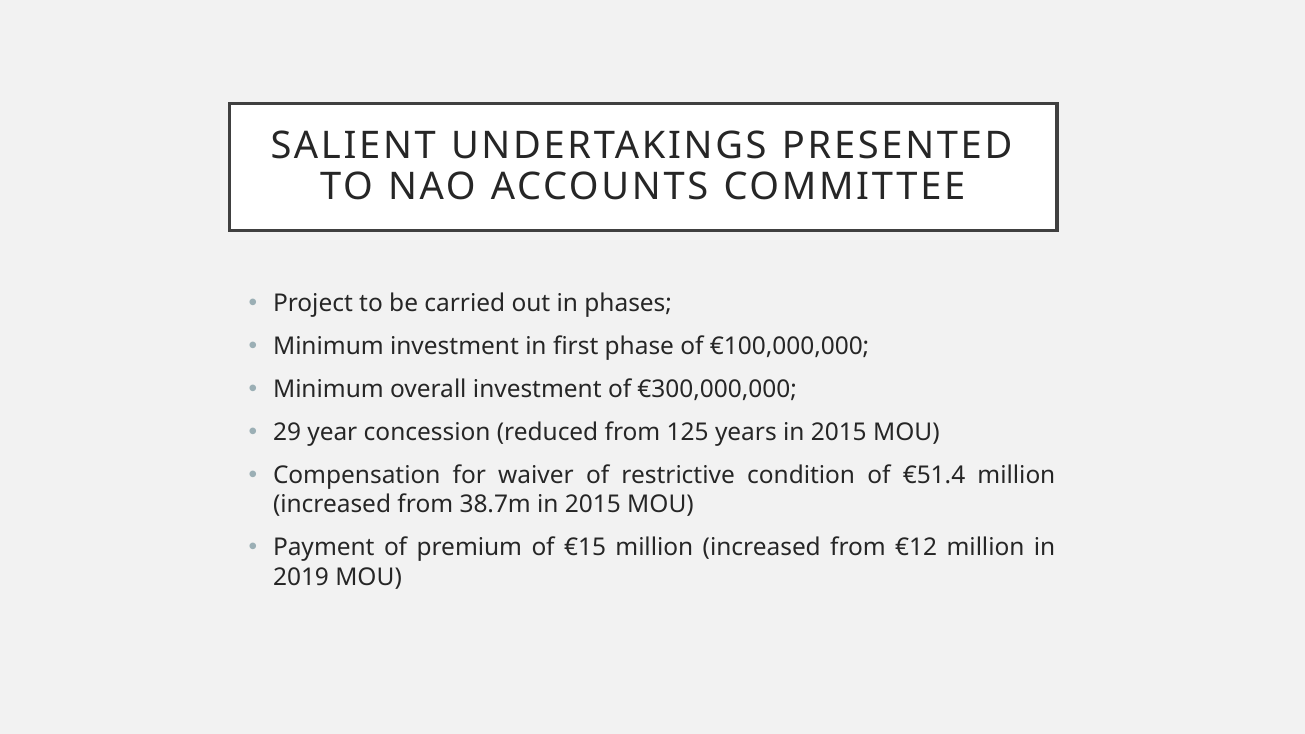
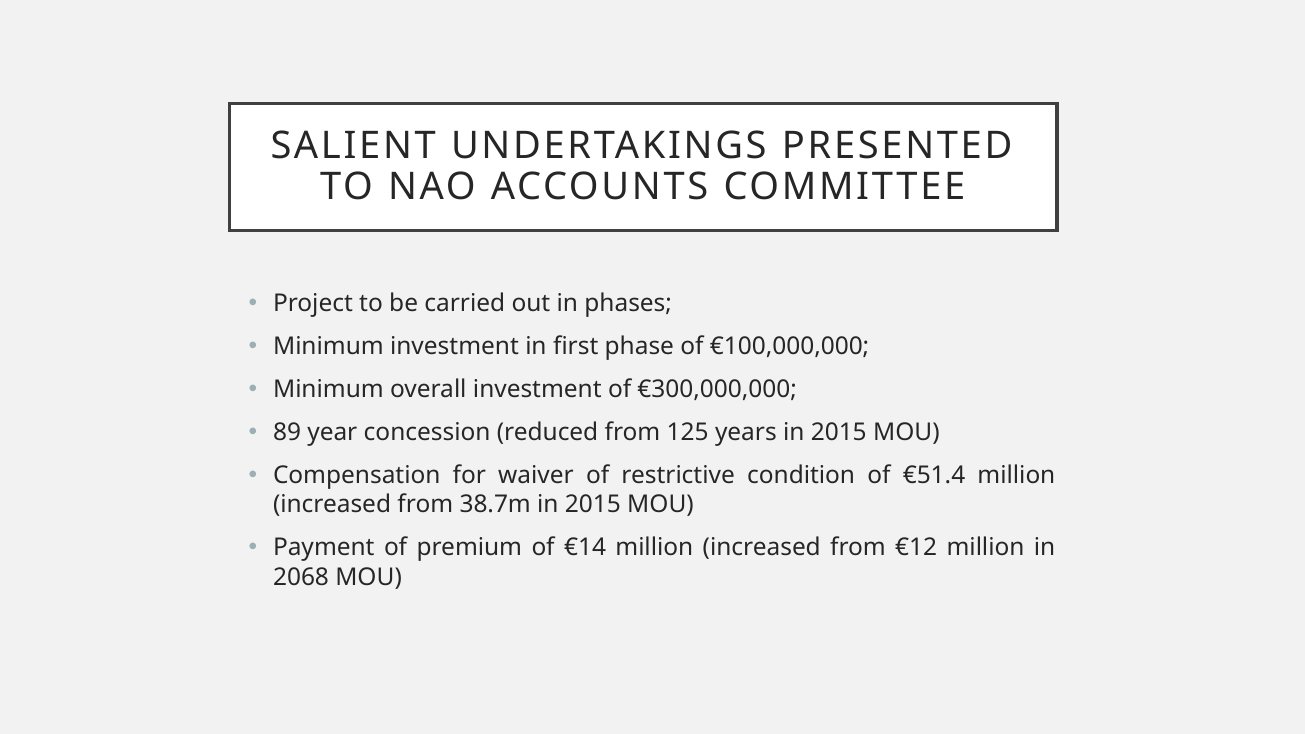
29: 29 -> 89 (287, 433)
€15: €15 -> €14 (585, 548)
2019: 2019 -> 2068 (301, 577)
